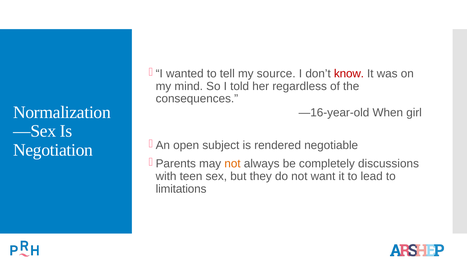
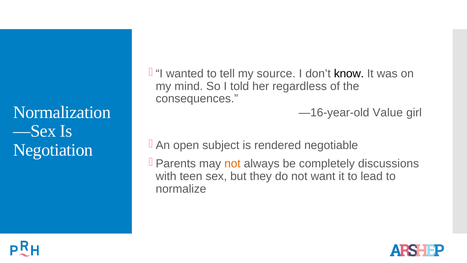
know colour: red -> black (349, 73)
When: When -> Value (388, 112)
limitations: limitations -> normalize (181, 189)
